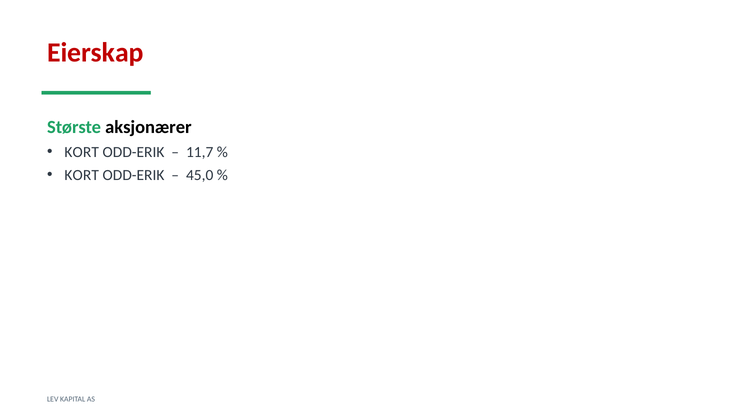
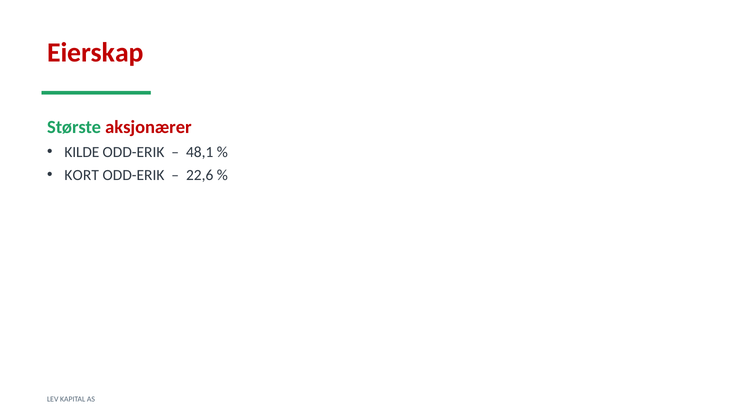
aksjonærer colour: black -> red (148, 127)
KORT: KORT -> KILDE (82, 152)
11,7: 11,7 -> 48,1 (200, 152)
45,0: 45,0 -> 22,6 (200, 175)
